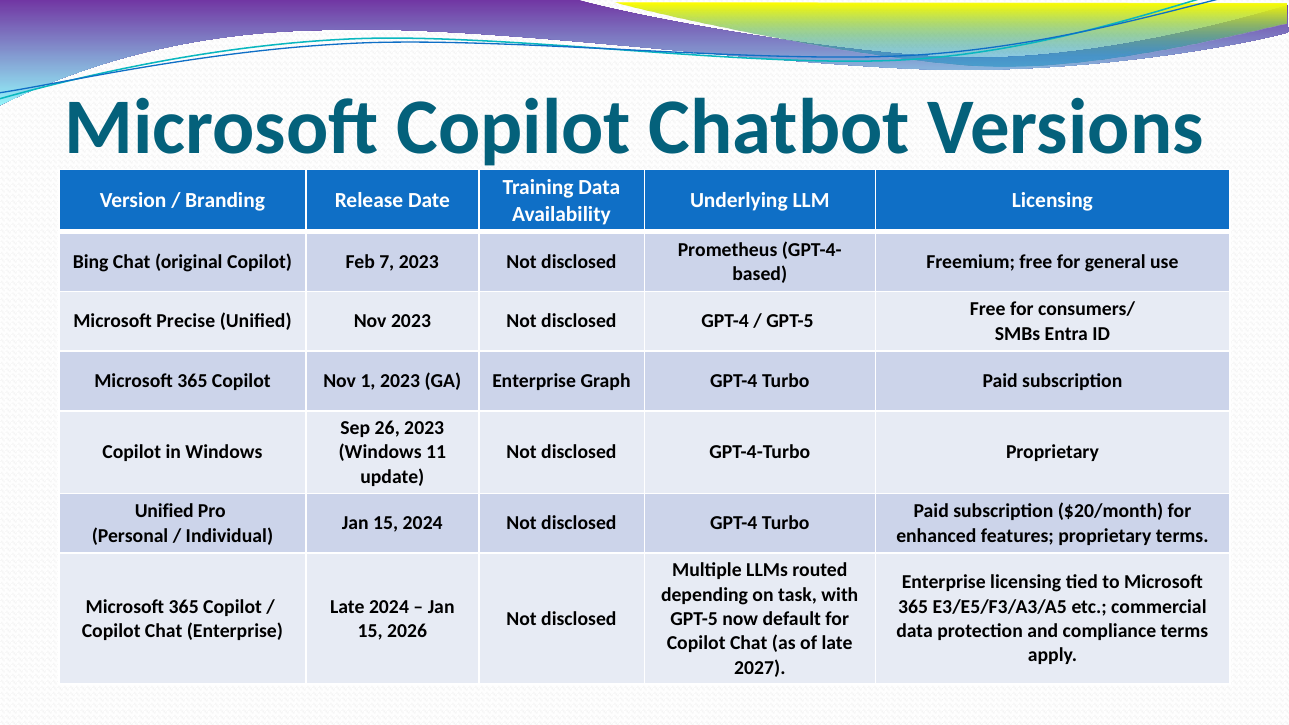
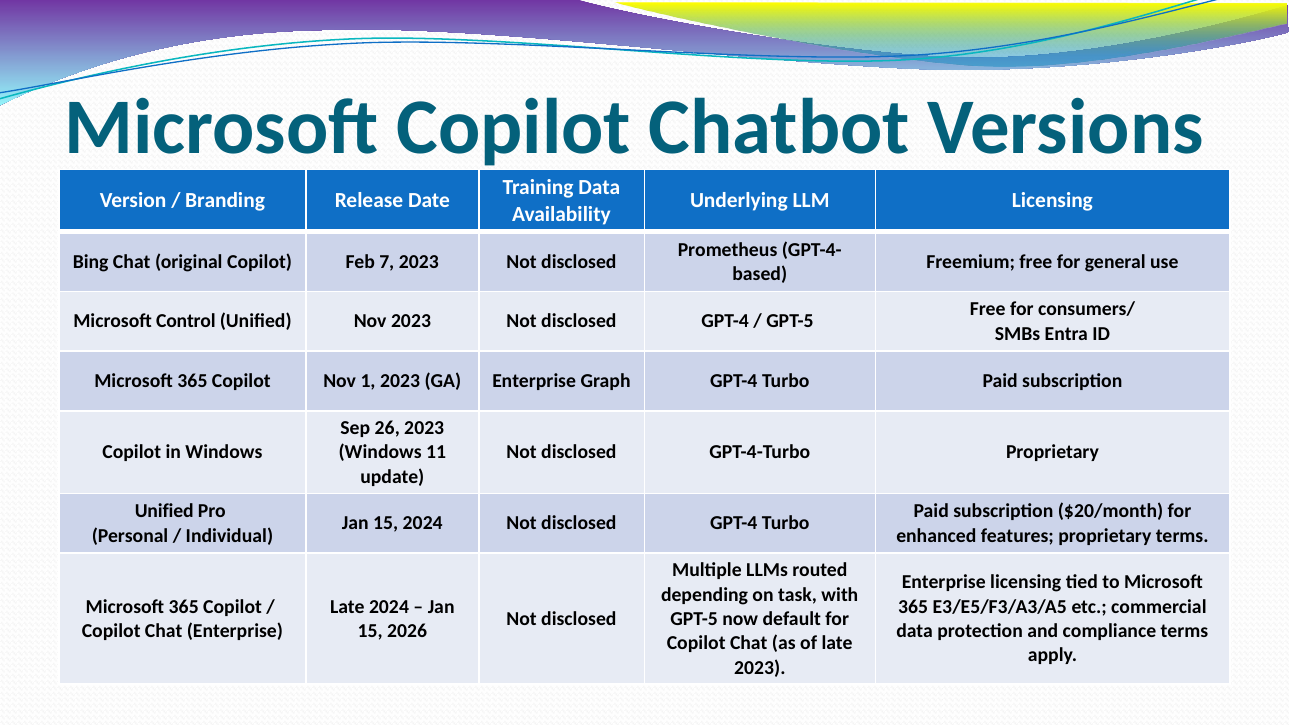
Precise: Precise -> Control (186, 322)
2027: 2027 -> 2023 (760, 668)
